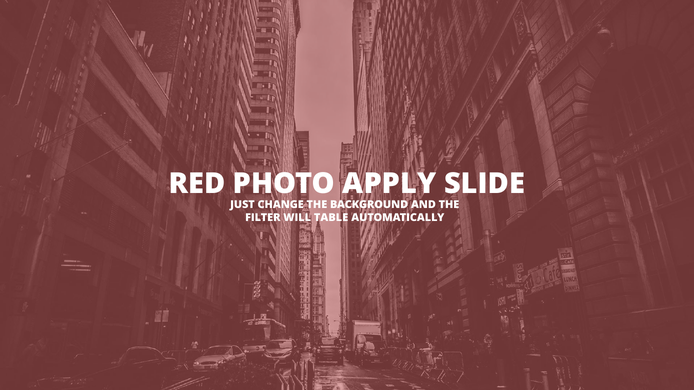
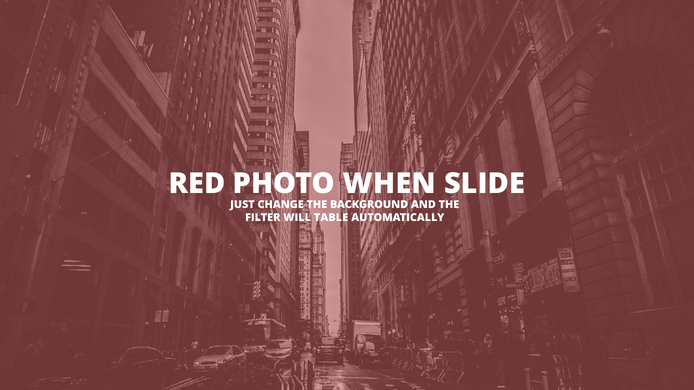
APPLY: APPLY -> WHEN (389, 184)
